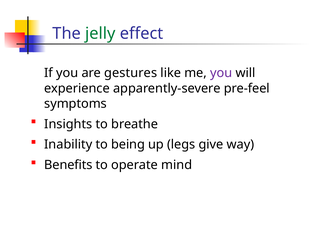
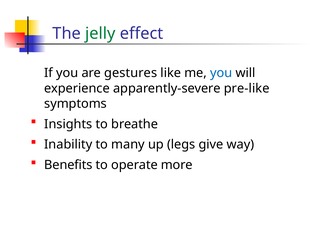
you colour: purple -> blue (221, 73)
pre-feel: pre-feel -> pre-like (247, 88)
being: being -> many (128, 144)
mind: mind -> more (177, 165)
